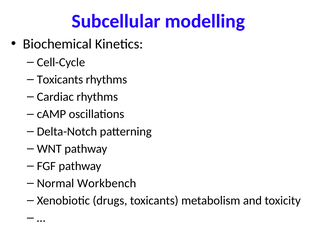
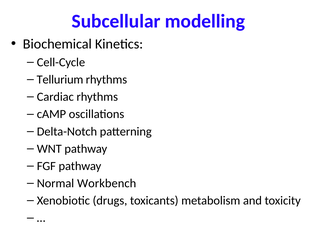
Toxicants: Toxicants -> Tellurium (60, 79)
